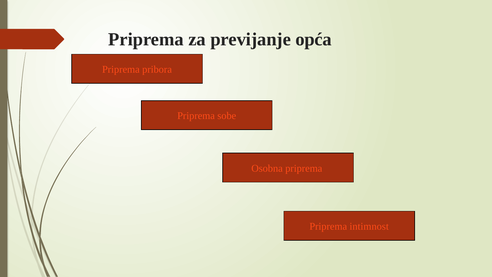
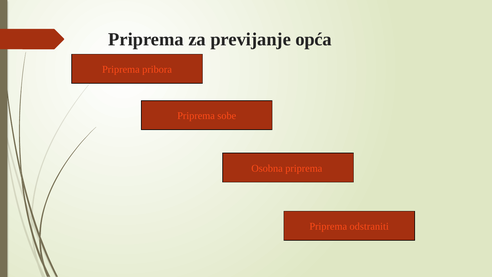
intimnost: intimnost -> odstraniti (369, 226)
